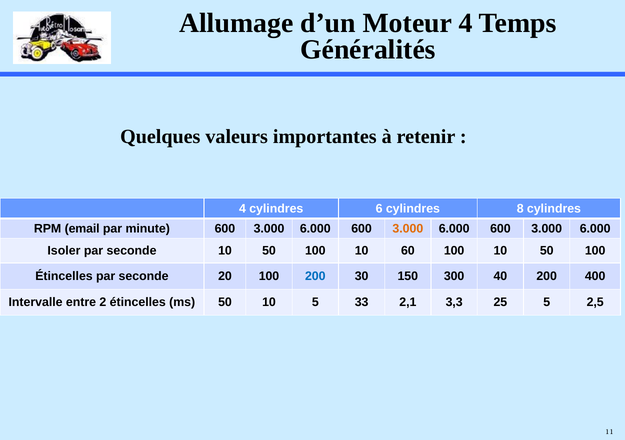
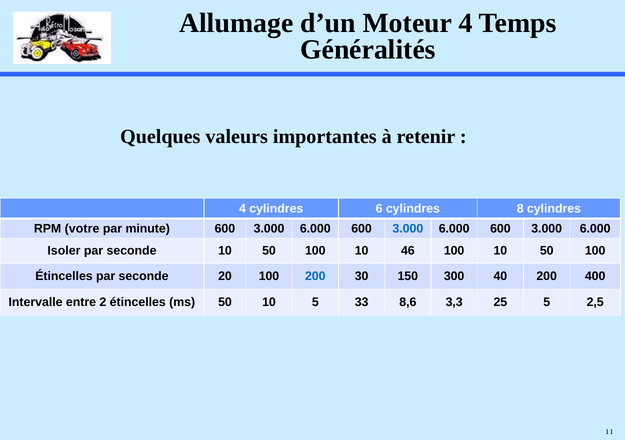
email: email -> votre (82, 228)
3.000 colour: orange -> blue (408, 228)
60: 60 -> 46 (408, 251)
2,1: 2,1 -> 8,6 (408, 302)
